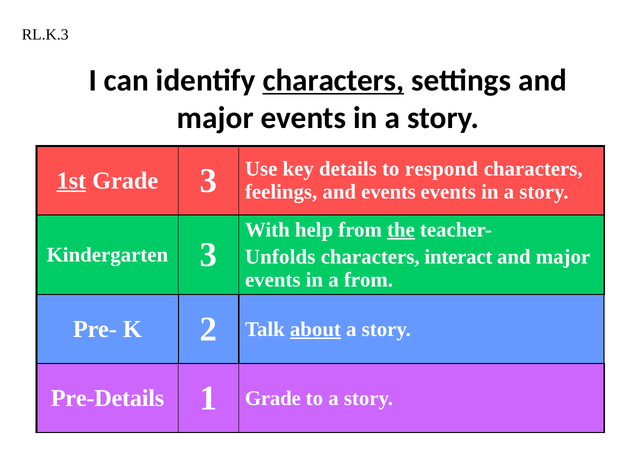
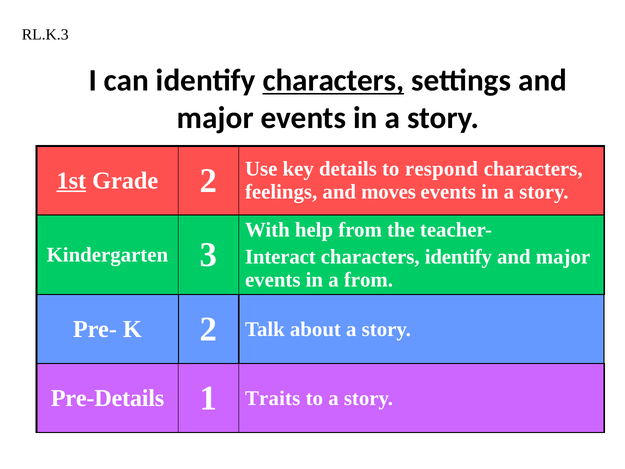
Grade 3: 3 -> 2 (209, 181)
and events: events -> moves (389, 192)
the underline: present -> none (401, 230)
Unfolds: Unfolds -> Interact (280, 257)
characters interact: interact -> identify (458, 257)
about underline: present -> none (315, 329)
1 Grade: Grade -> Traits (273, 398)
